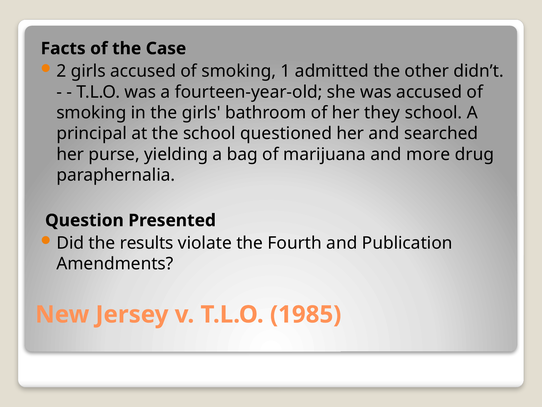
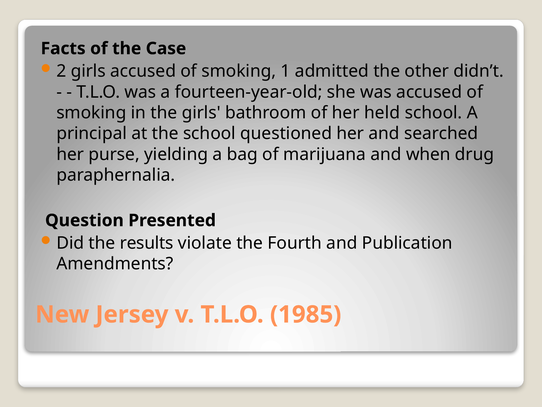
they: they -> held (382, 113)
more: more -> when (428, 154)
